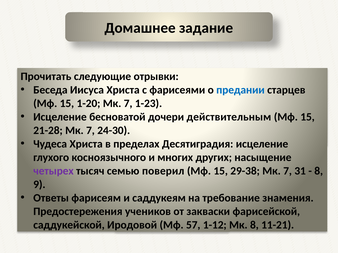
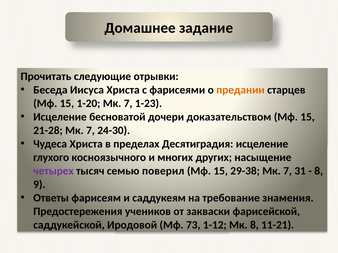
предании colour: blue -> orange (240, 90)
действительным: действительным -> доказательством (229, 117)
57: 57 -> 73 (193, 225)
